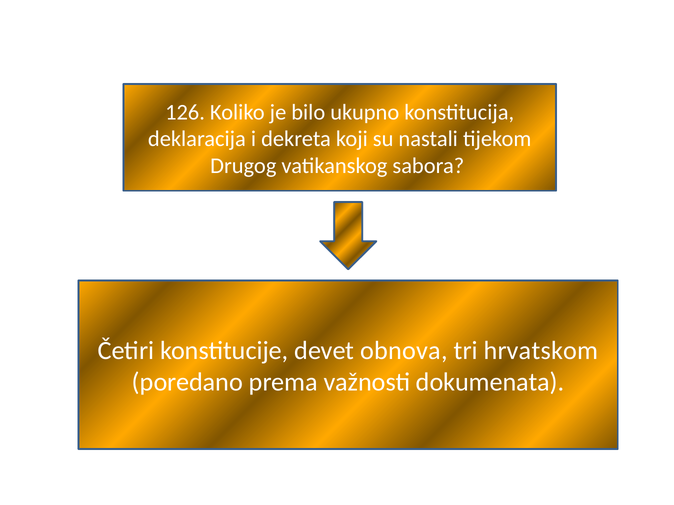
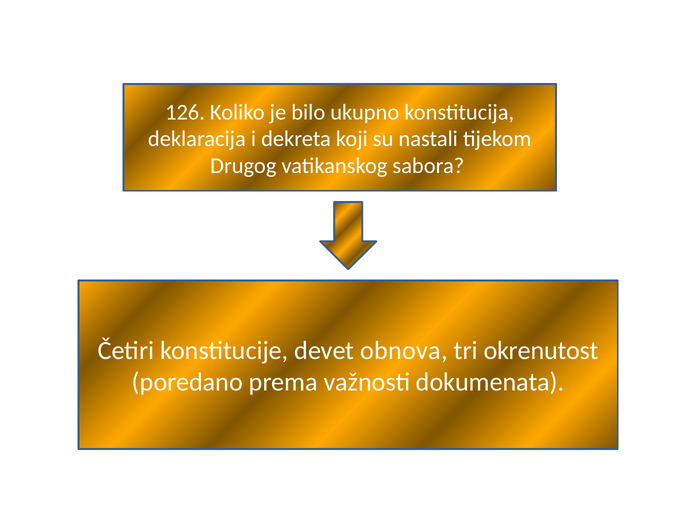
hrvatskom: hrvatskom -> okrenutost (541, 351)
